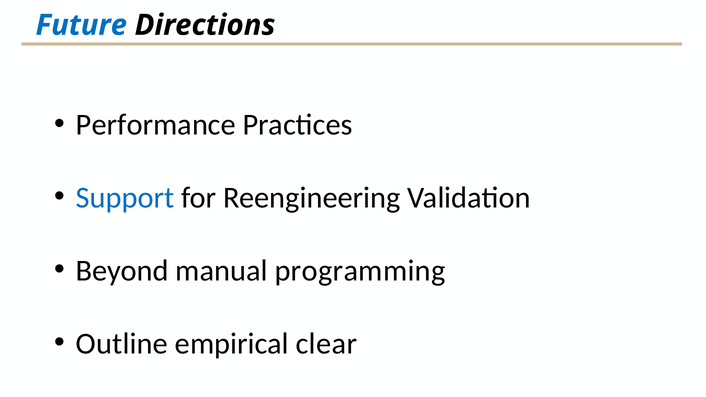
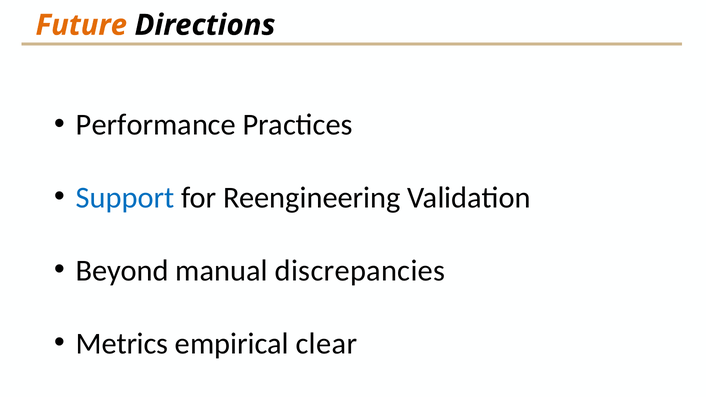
Future colour: blue -> orange (81, 25)
programming: programming -> discrepancies (360, 271)
Outline: Outline -> Metrics (122, 344)
